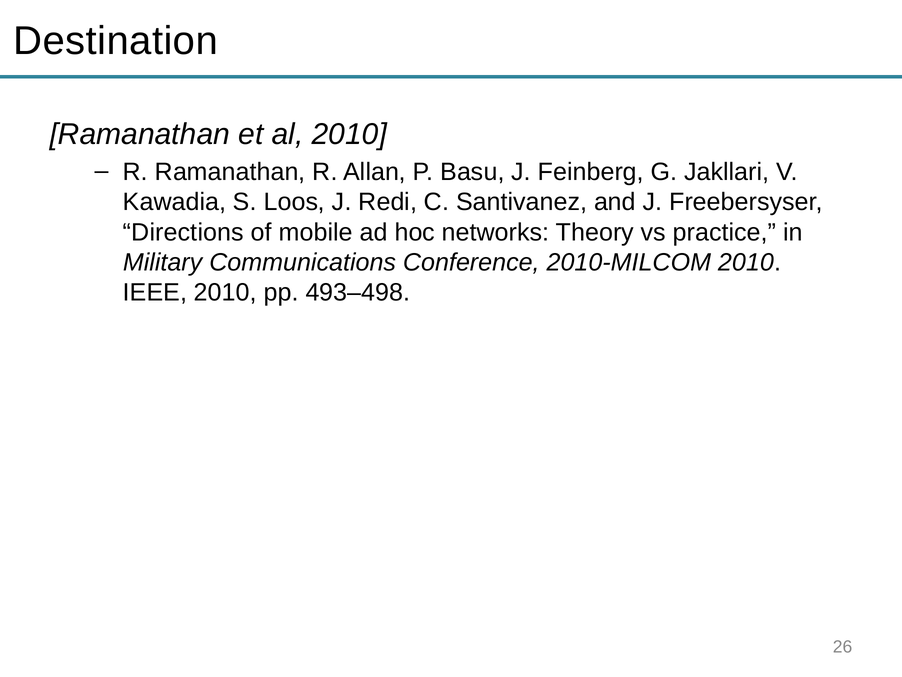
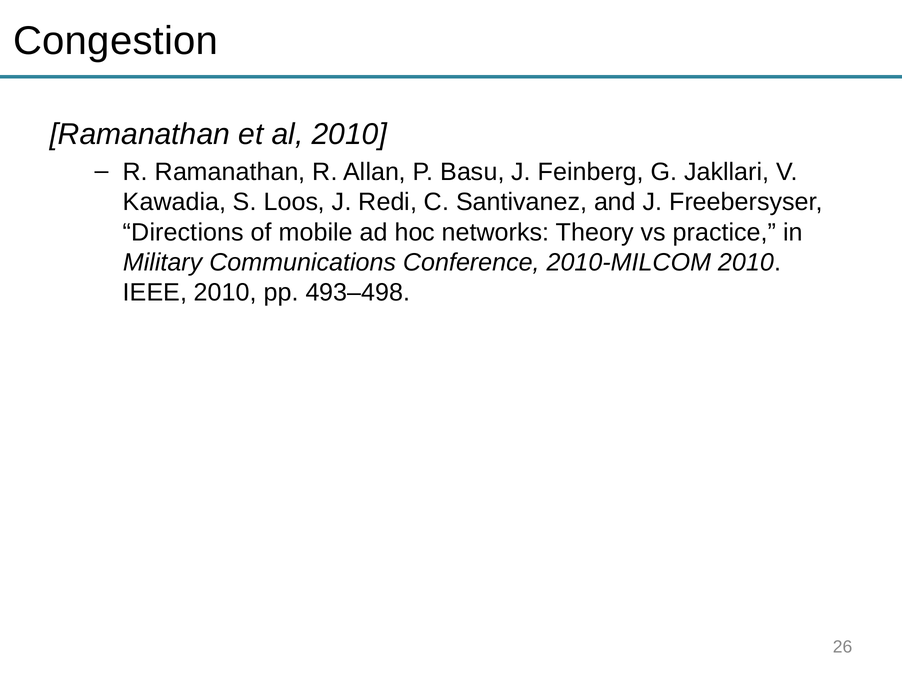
Destination: Destination -> Congestion (116, 41)
